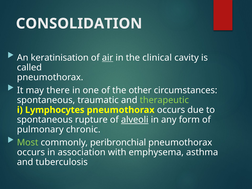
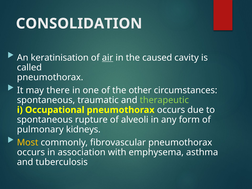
clinical: clinical -> caused (157, 58)
Lymphocytes: Lymphocytes -> Occupational (55, 110)
alveoli underline: present -> none (135, 120)
chronic: chronic -> kidneys (83, 130)
Most colour: light green -> yellow (28, 143)
peribronchial: peribronchial -> fibrovascular (118, 143)
